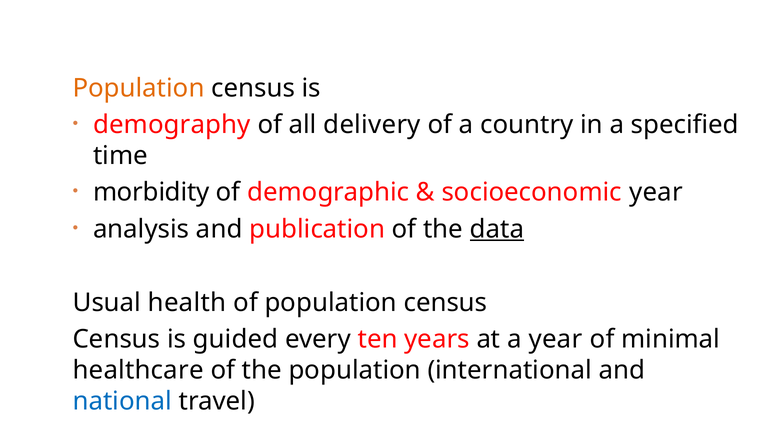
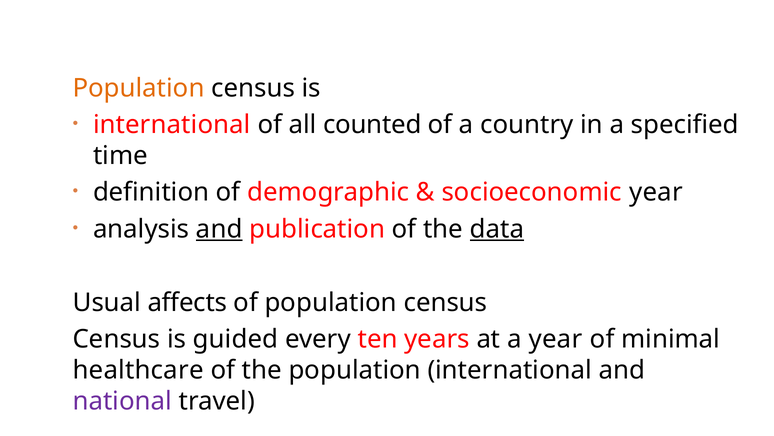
demography: demography -> international (172, 125)
delivery: delivery -> counted (372, 125)
morbidity: morbidity -> definition (151, 193)
and underline: none -> present (219, 229)
health: health -> affects (187, 303)
national colour: blue -> purple (122, 402)
